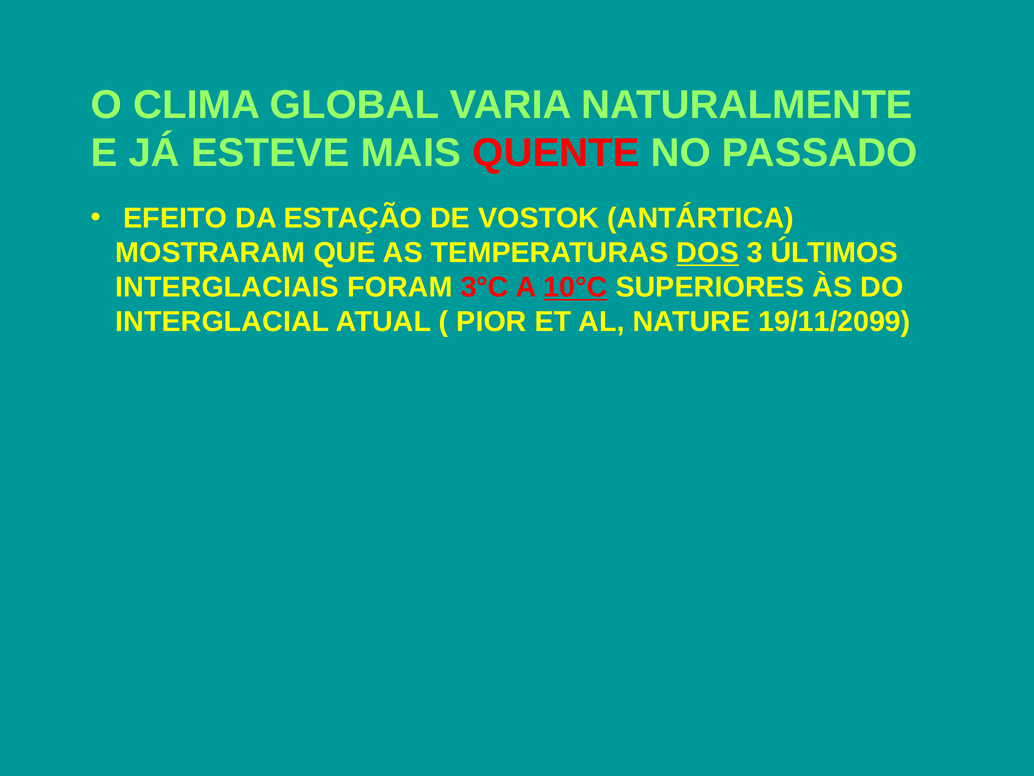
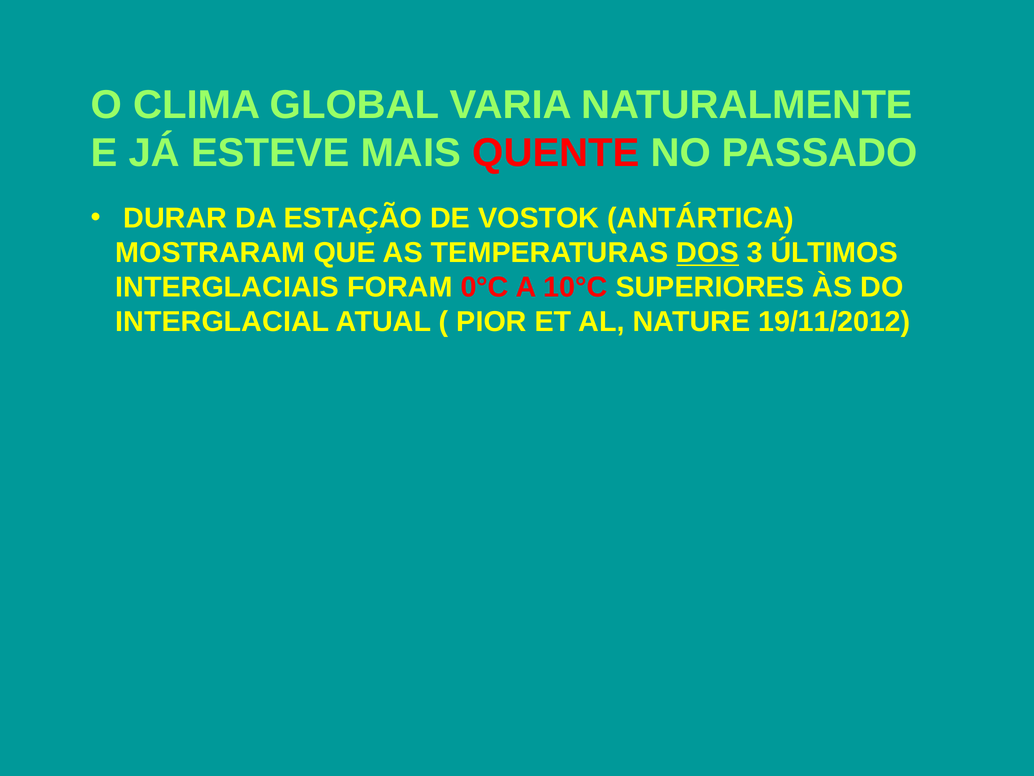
EFEITO: EFEITO -> DURAR (175, 218)
3°C: 3°C -> 0°C (485, 287)
10°C underline: present -> none (575, 287)
19/11/2099: 19/11/2099 -> 19/11/2012 (834, 322)
